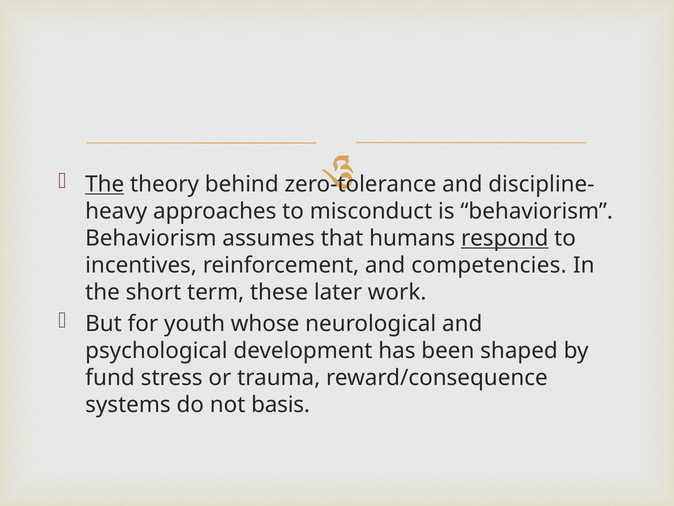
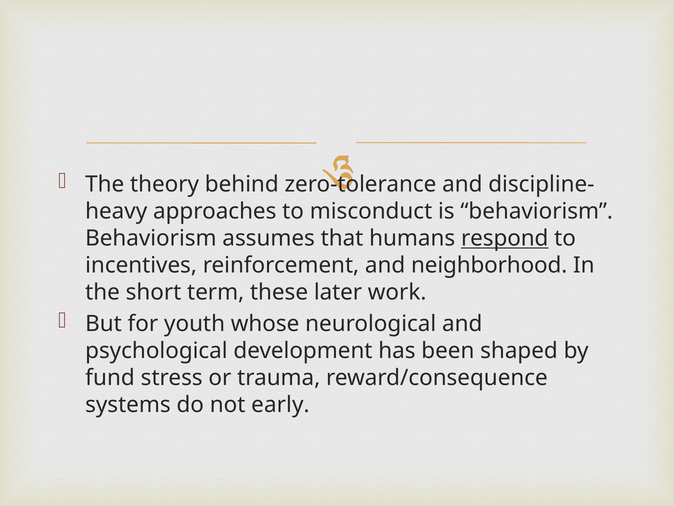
The underline: present -> none (105, 184)
competencies: competencies -> neighborhood (489, 265)
basis: basis -> early (280, 404)
